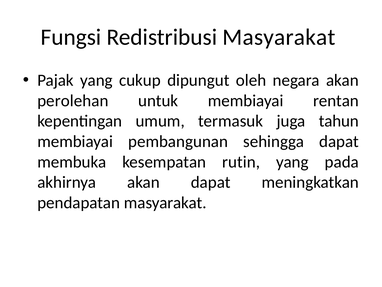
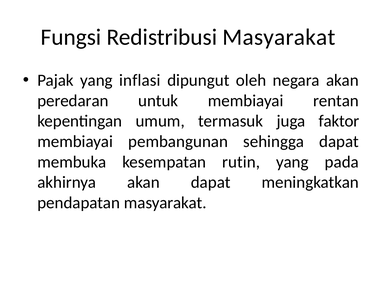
cukup: cukup -> inflasi (140, 80)
perolehan: perolehan -> peredaran (73, 101)
tahun: tahun -> faktor (339, 121)
